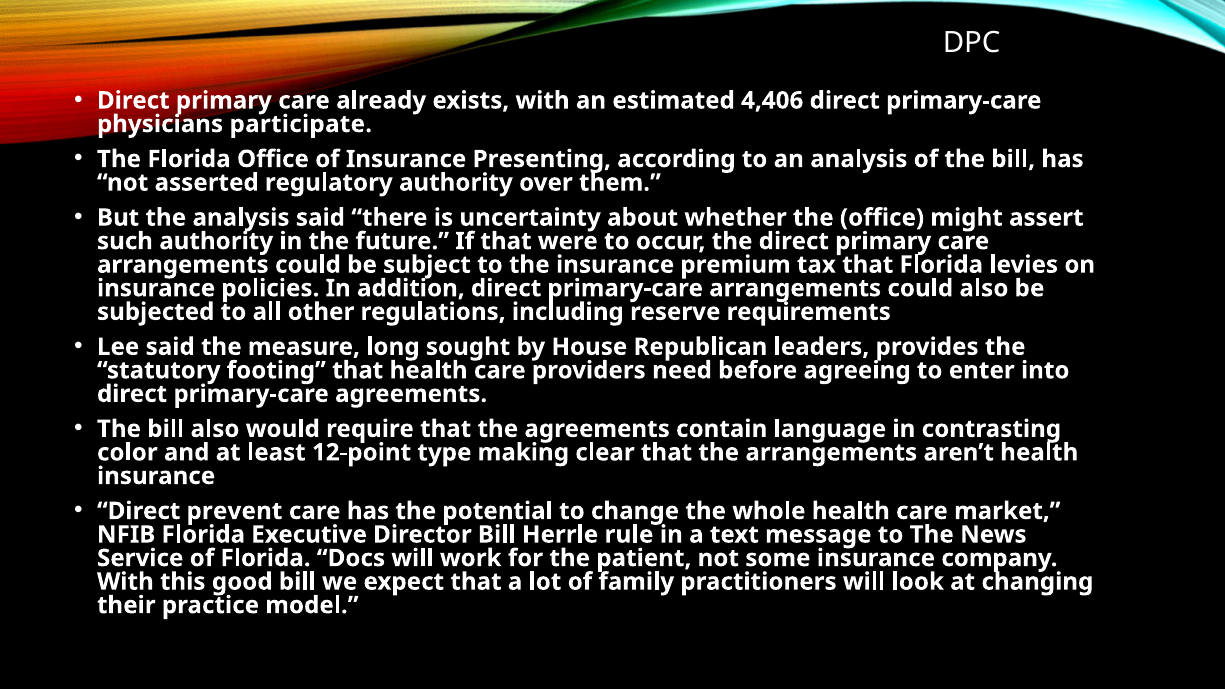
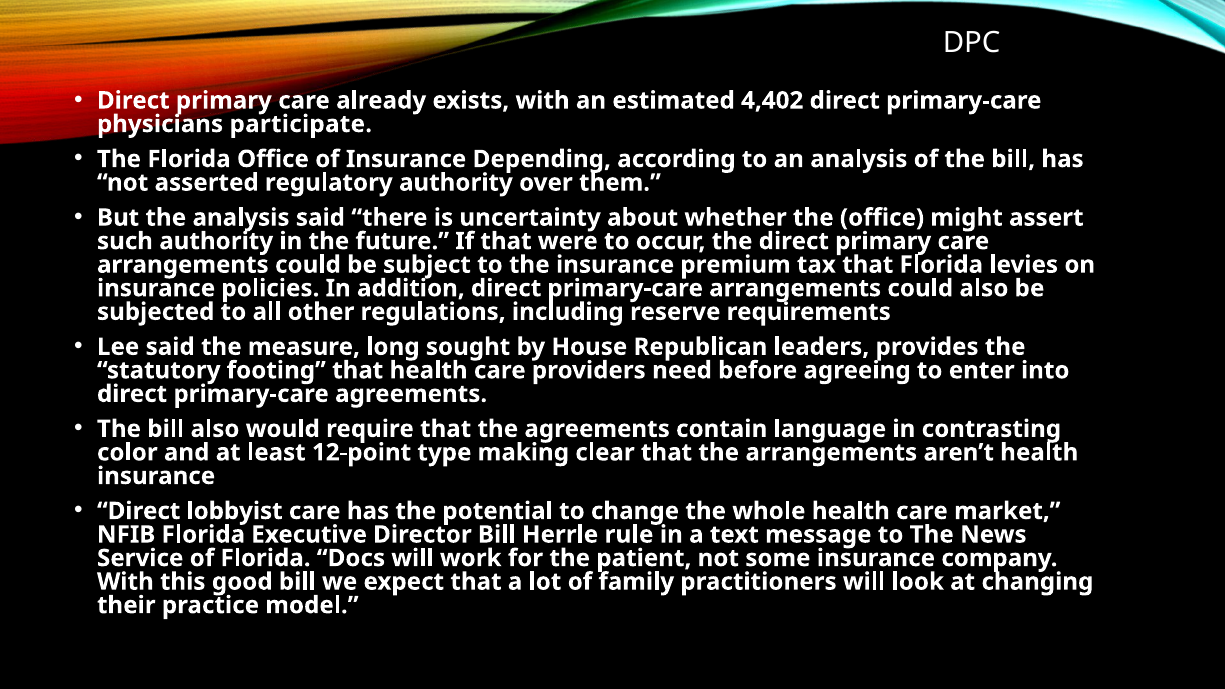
4,406: 4,406 -> 4,402 (772, 101)
Presenting: Presenting -> Depending (542, 159)
prevent: prevent -> lobbyist (235, 511)
